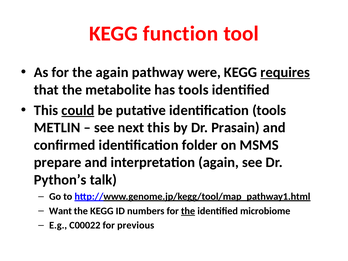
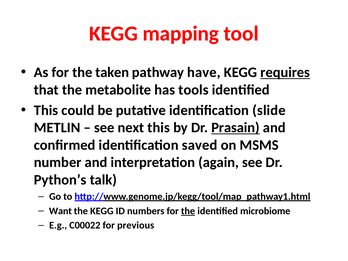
function: function -> mapping (181, 34)
the again: again -> taken (112, 72)
were: were -> have (204, 72)
could underline: present -> none (78, 110)
identification tools: tools -> slide (269, 110)
Prasain underline: none -> present (235, 128)
folder: folder -> saved (200, 145)
prepare: prepare -> number (58, 162)
